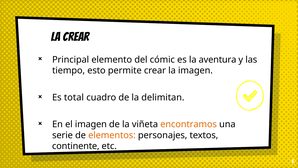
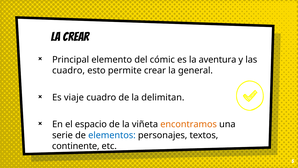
tiempo: tiempo -> cuadro (69, 70)
la imagen: imagen -> general (195, 70)
total: total -> viaje (74, 97)
el imagen: imagen -> espacio (91, 124)
elementos colour: orange -> blue (112, 135)
